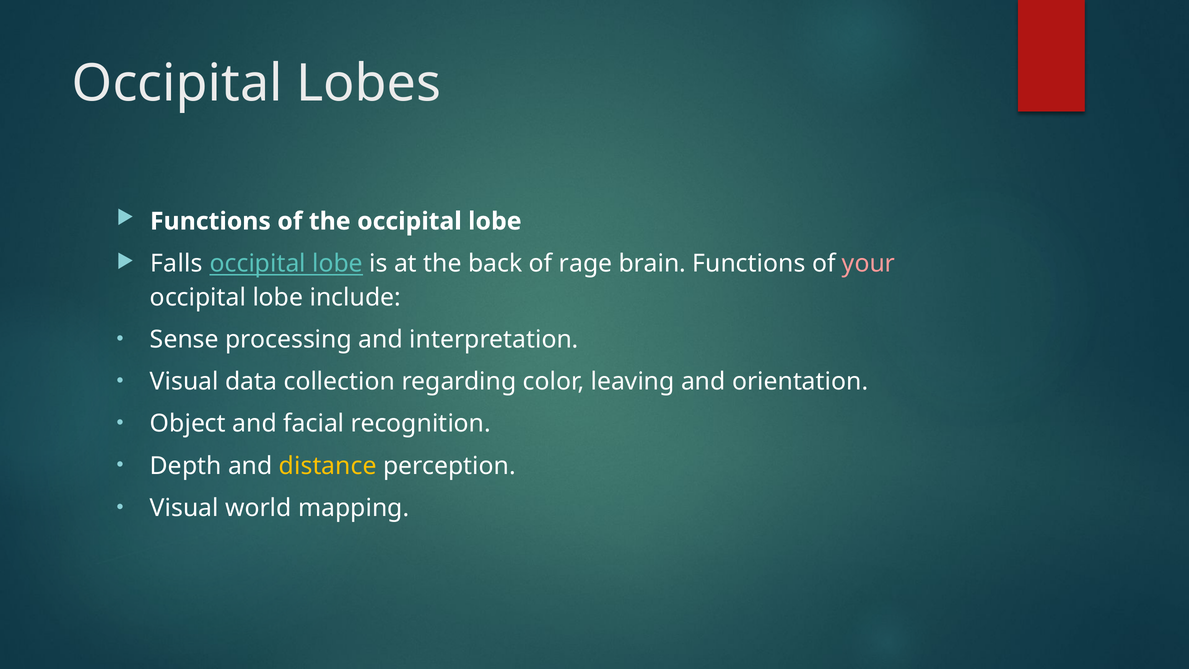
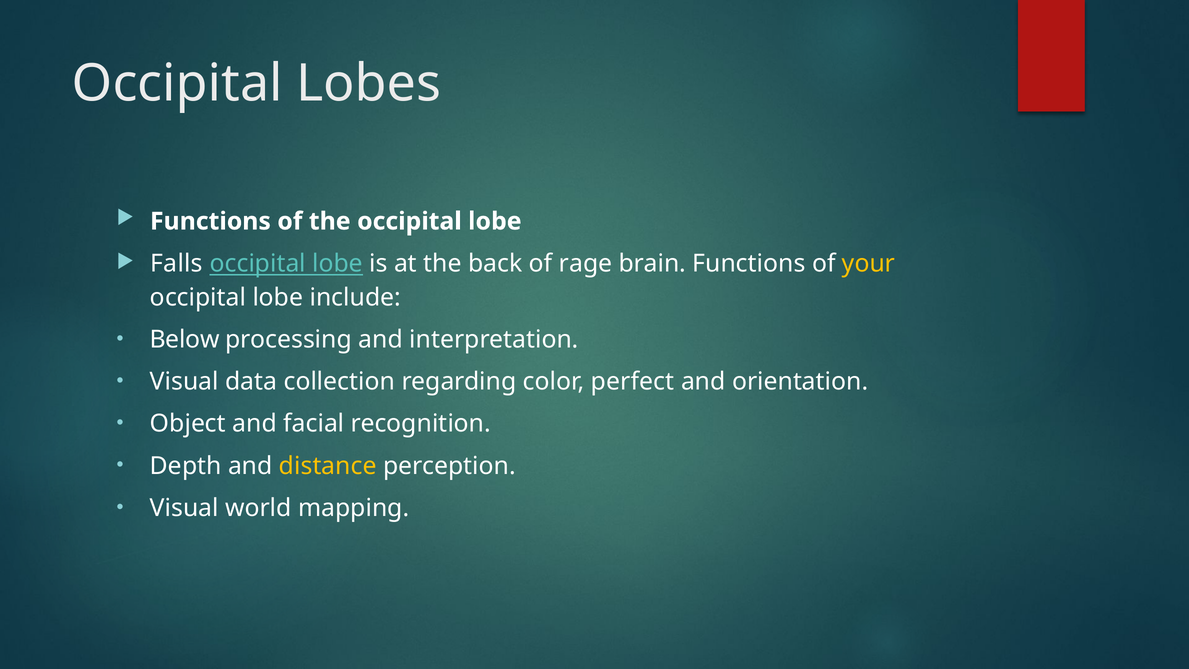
your colour: pink -> yellow (869, 263)
Sense: Sense -> Below (185, 339)
leaving: leaving -> perfect (633, 382)
